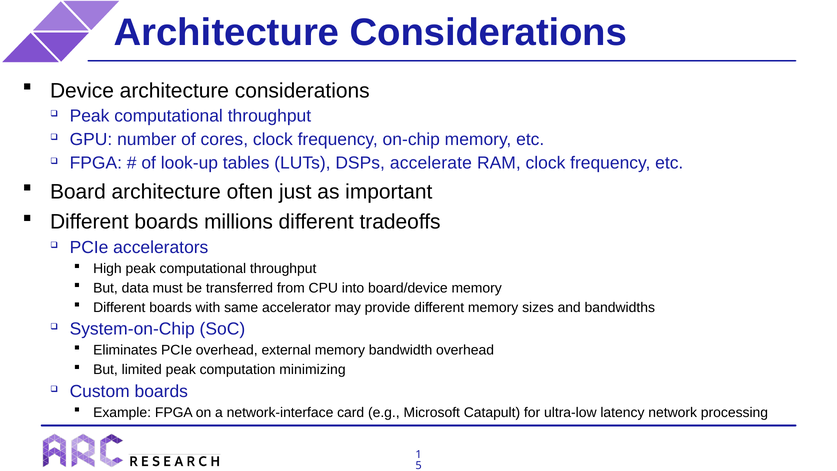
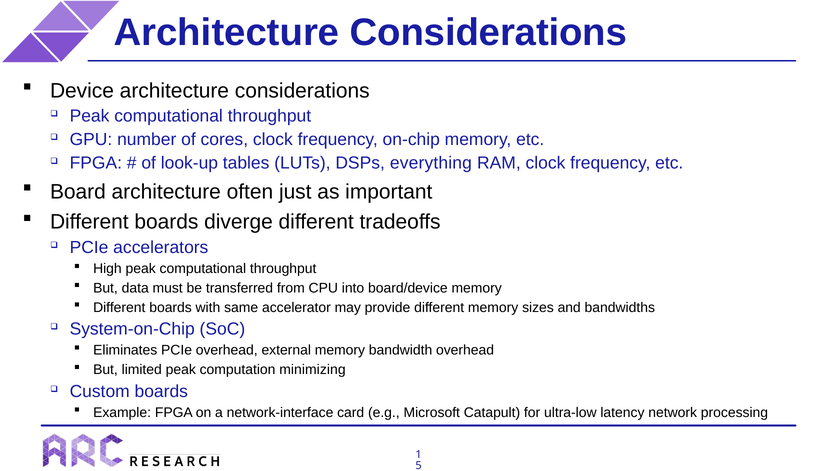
accelerate: accelerate -> everything (431, 163)
millions: millions -> diverge (238, 222)
